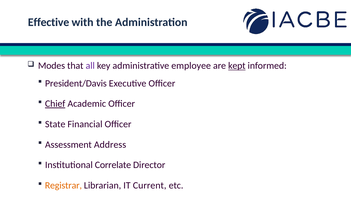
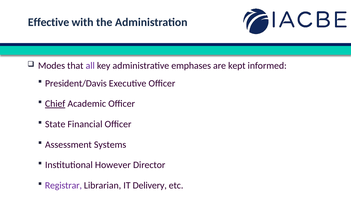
employee: employee -> emphases (191, 66)
kept underline: present -> none (237, 66)
Address: Address -> Systems (110, 145)
Correlate: Correlate -> However (113, 165)
Registrar colour: orange -> purple (63, 186)
Current: Current -> Delivery (150, 186)
